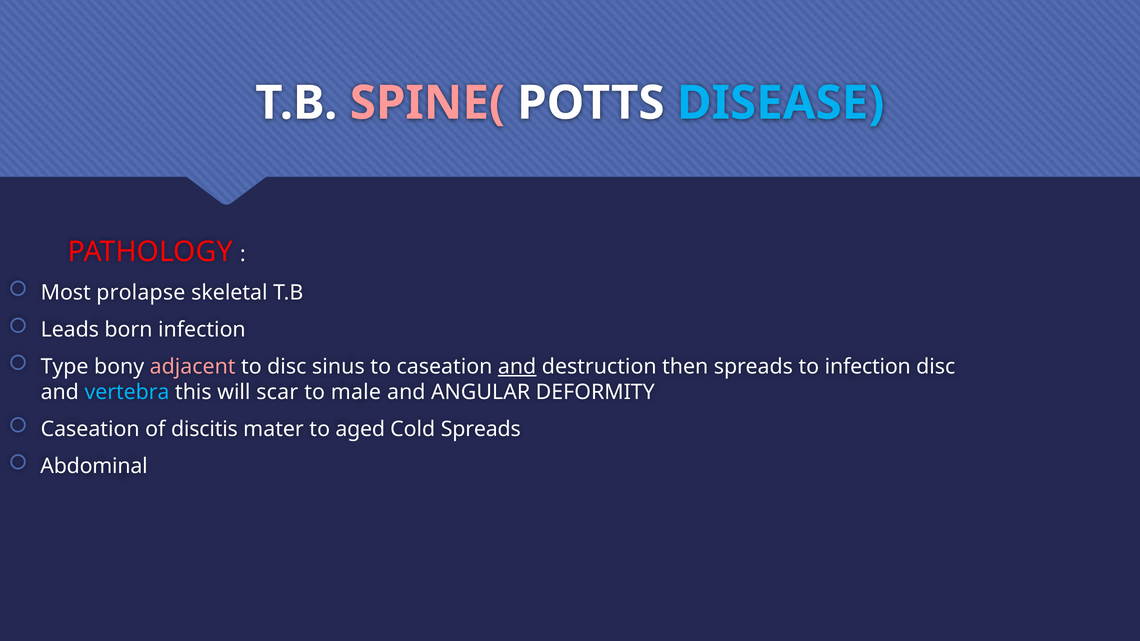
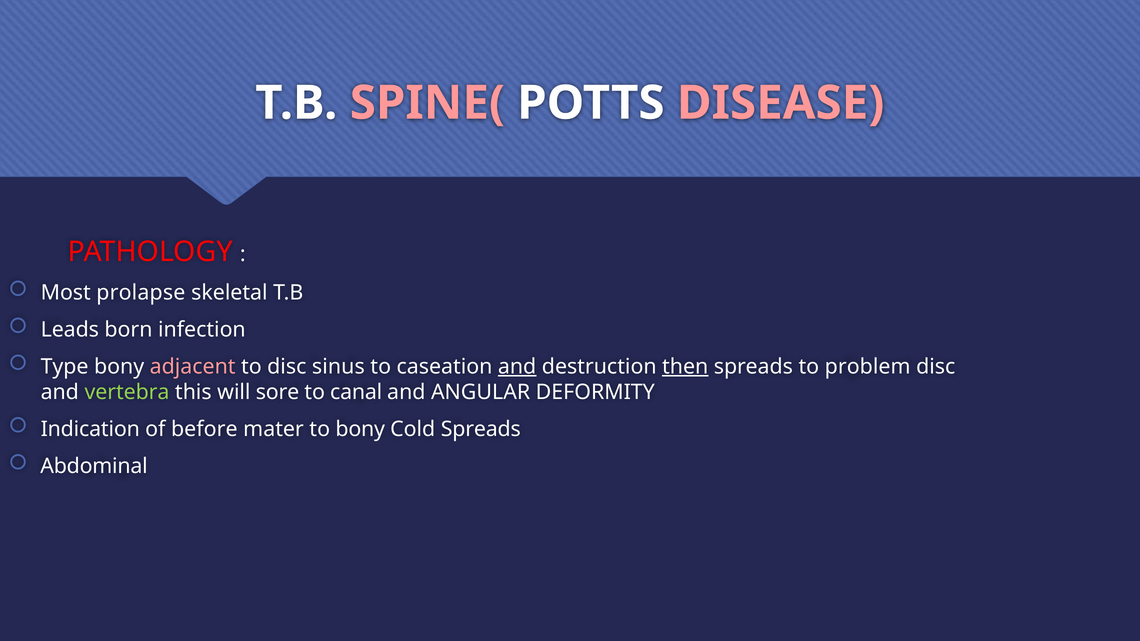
DISEASE colour: light blue -> pink (781, 103)
then underline: none -> present (685, 367)
to infection: infection -> problem (868, 367)
vertebra colour: light blue -> light green (127, 392)
scar: scar -> sore (277, 392)
male: male -> canal (356, 392)
Caseation: Caseation -> Indication (90, 430)
discitis: discitis -> before (204, 430)
to aged: aged -> bony (360, 430)
